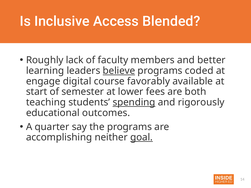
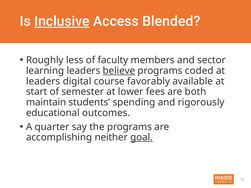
Inclusive underline: none -> present (62, 21)
lack: lack -> less (75, 60)
better: better -> sector (211, 60)
engage: engage -> leaders (43, 81)
teaching: teaching -> maintain (46, 102)
spending underline: present -> none (134, 102)
